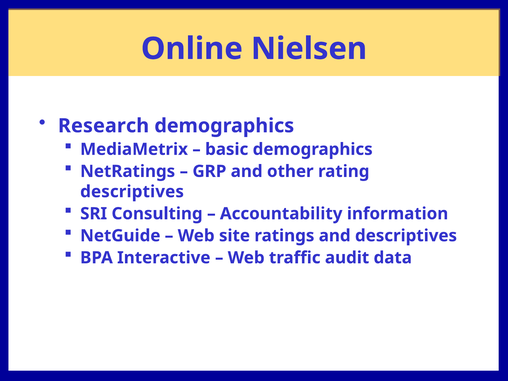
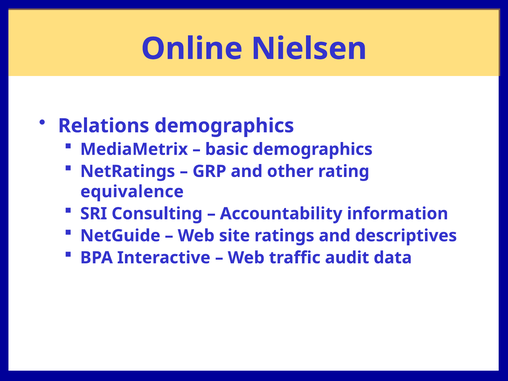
Research: Research -> Relations (104, 126)
descriptives: descriptives -> equivalence (132, 192)
